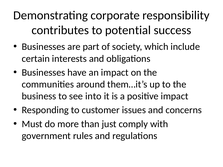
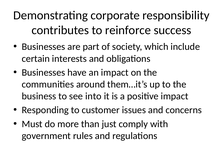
potential: potential -> reinforce (128, 30)
